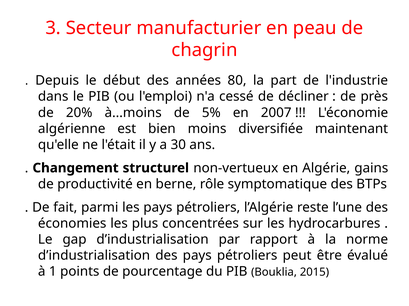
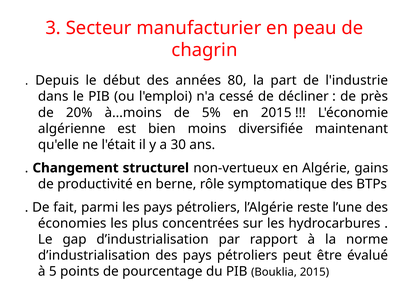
en 2007: 2007 -> 2015 (276, 113)
1: 1 -> 5 (53, 272)
